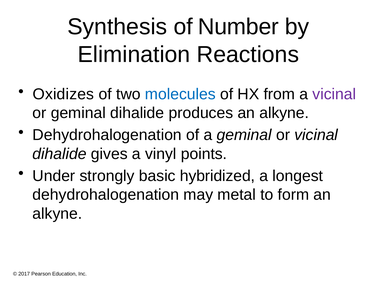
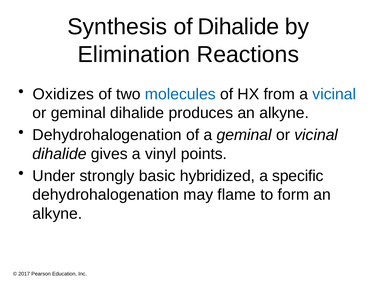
of Number: Number -> Dihalide (238, 27)
vicinal colour: purple -> blue (334, 94)
longest: longest -> specific (298, 176)
metal: metal -> flame (237, 195)
